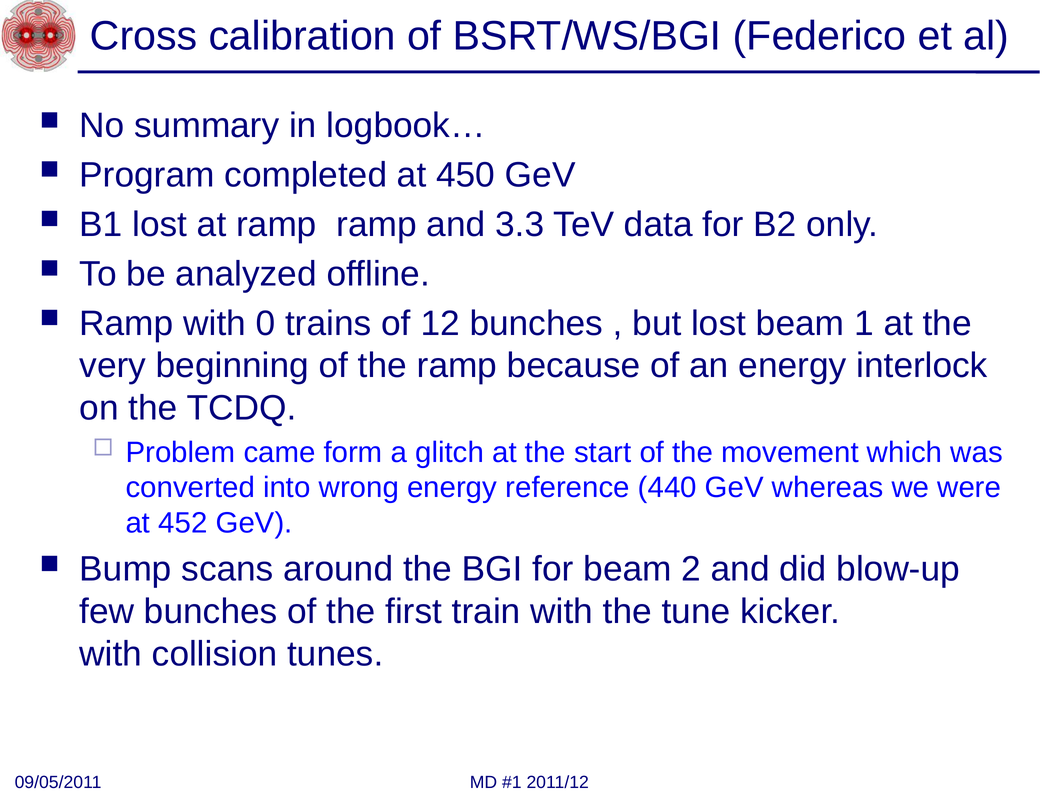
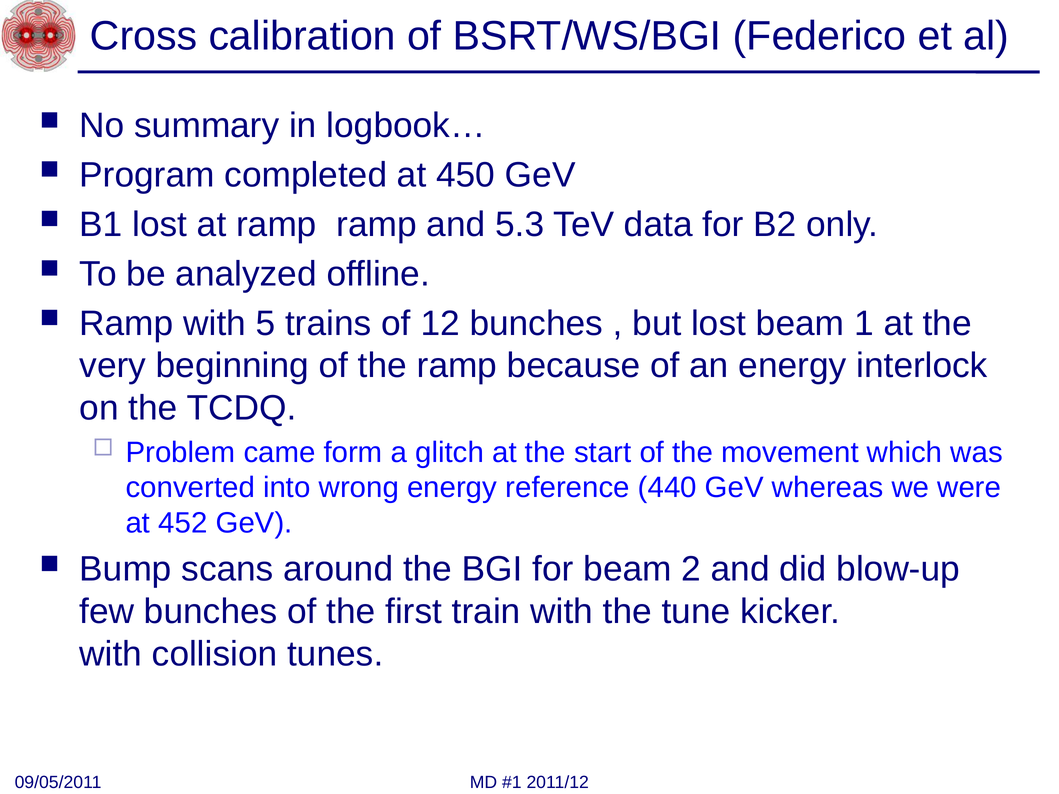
3.3: 3.3 -> 5.3 (520, 225)
0: 0 -> 5 (266, 323)
